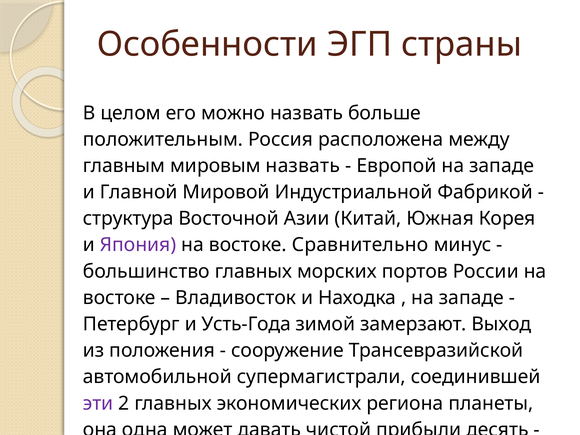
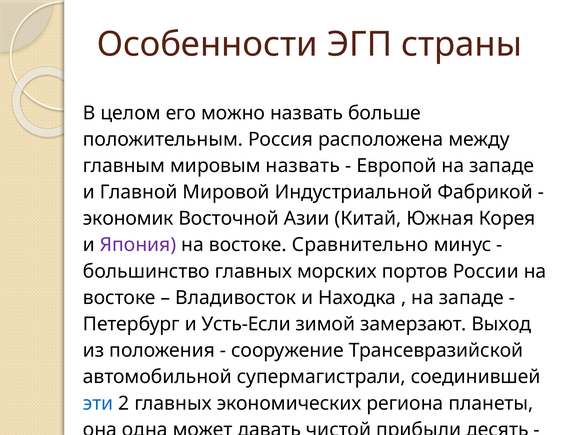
структура: структура -> экономик (128, 219)
Усть-Года: Усть-Года -> Усть-Если (246, 324)
эти colour: purple -> blue (98, 403)
